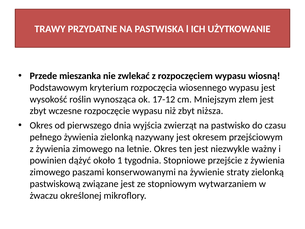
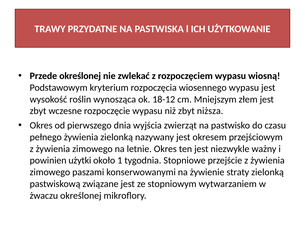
Przede mieszanka: mieszanka -> określonej (80, 76)
17-12: 17-12 -> 18-12 (164, 99)
dążyć: dążyć -> użytki (80, 160)
